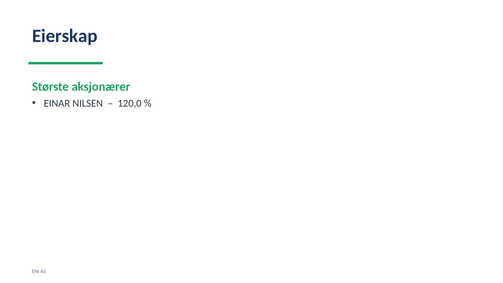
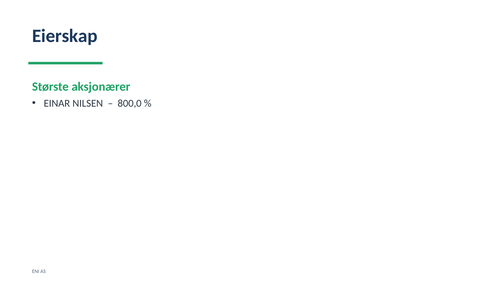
120,0: 120,0 -> 800,0 (130, 103)
